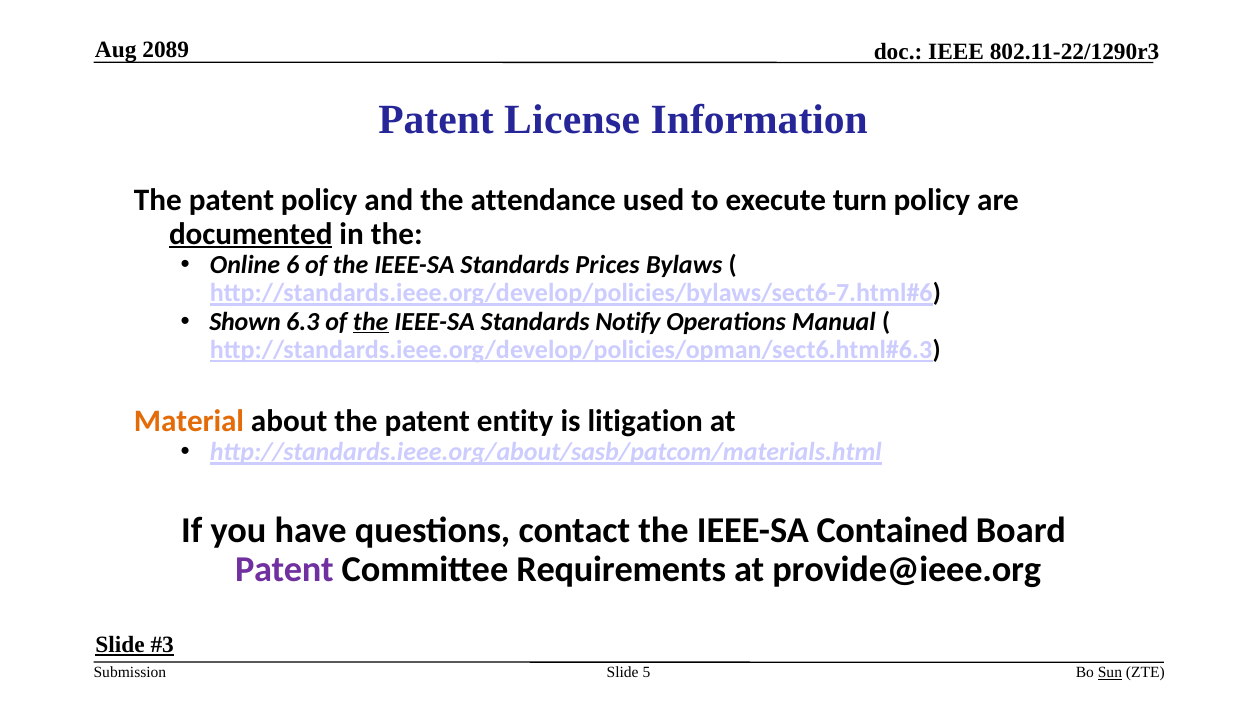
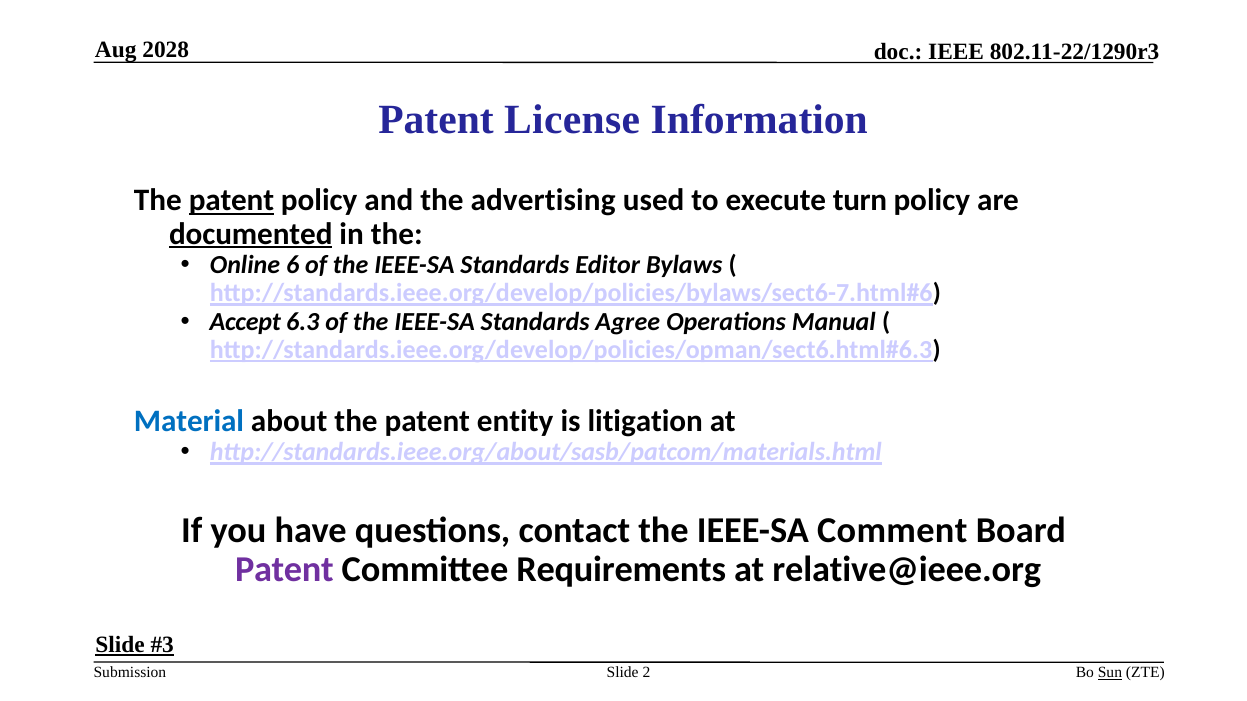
2089: 2089 -> 2028 (166, 50)
patent underline: none -> present (231, 201)
attendance: attendance -> advertising (543, 201)
Prices: Prices -> Editor (608, 265)
Shown: Shown -> Accept (245, 322)
the underline: present -> none (371, 322)
Notify: Notify -> Agree (628, 322)
Material colour: orange -> blue (189, 421)
Contained: Contained -> Comment (892, 531)
provide@ieee.org: provide@ieee.org -> relative@ieee.org (907, 570)
5: 5 -> 2 (646, 673)
